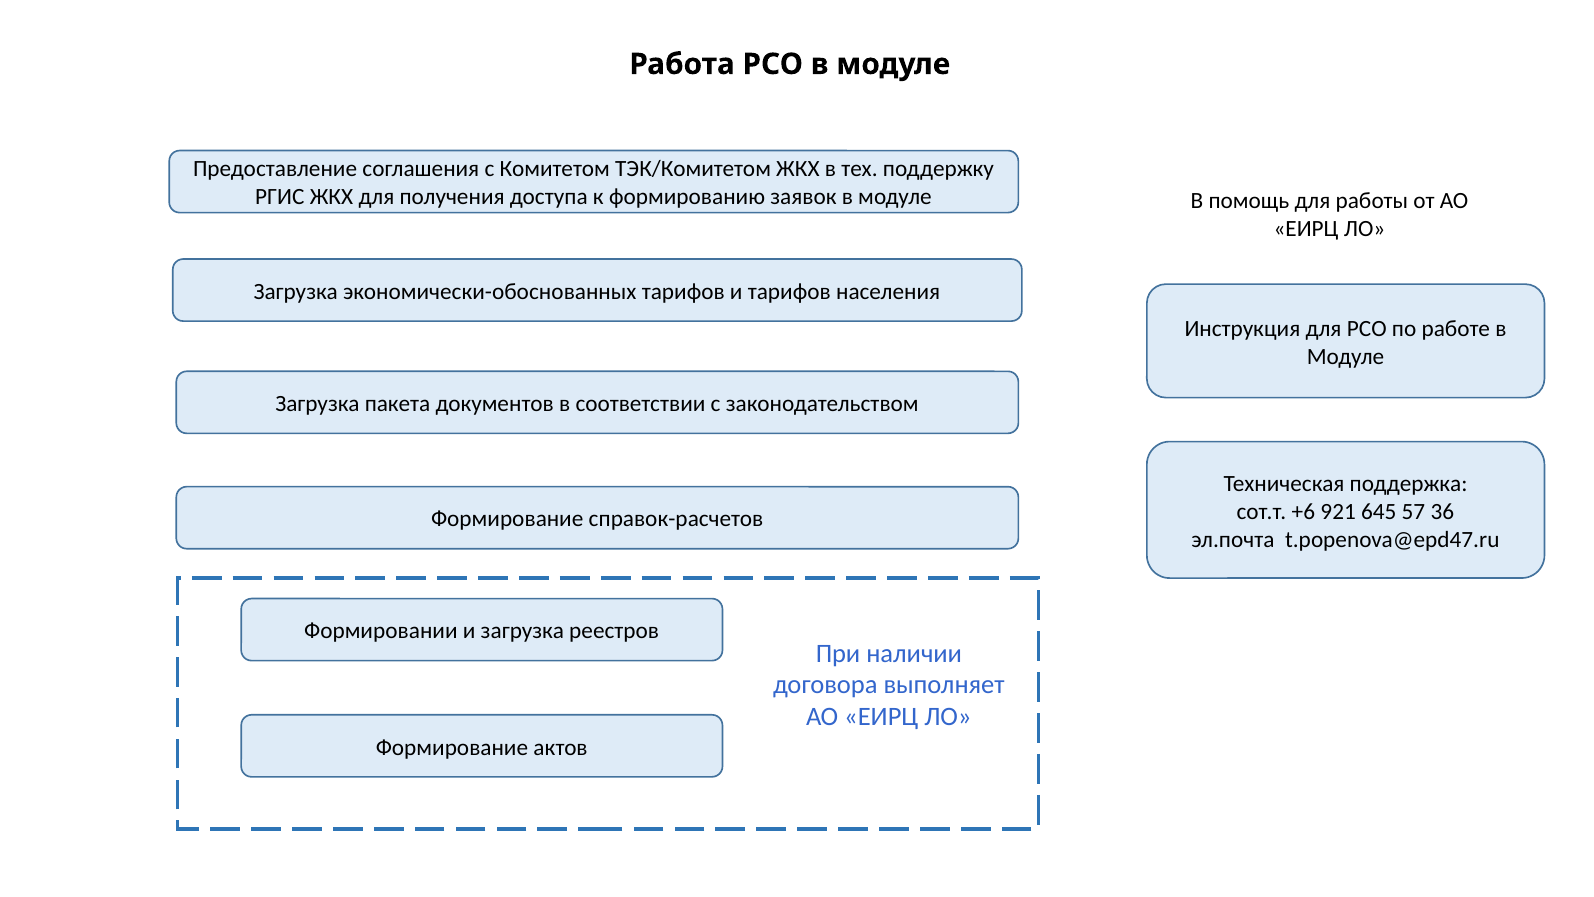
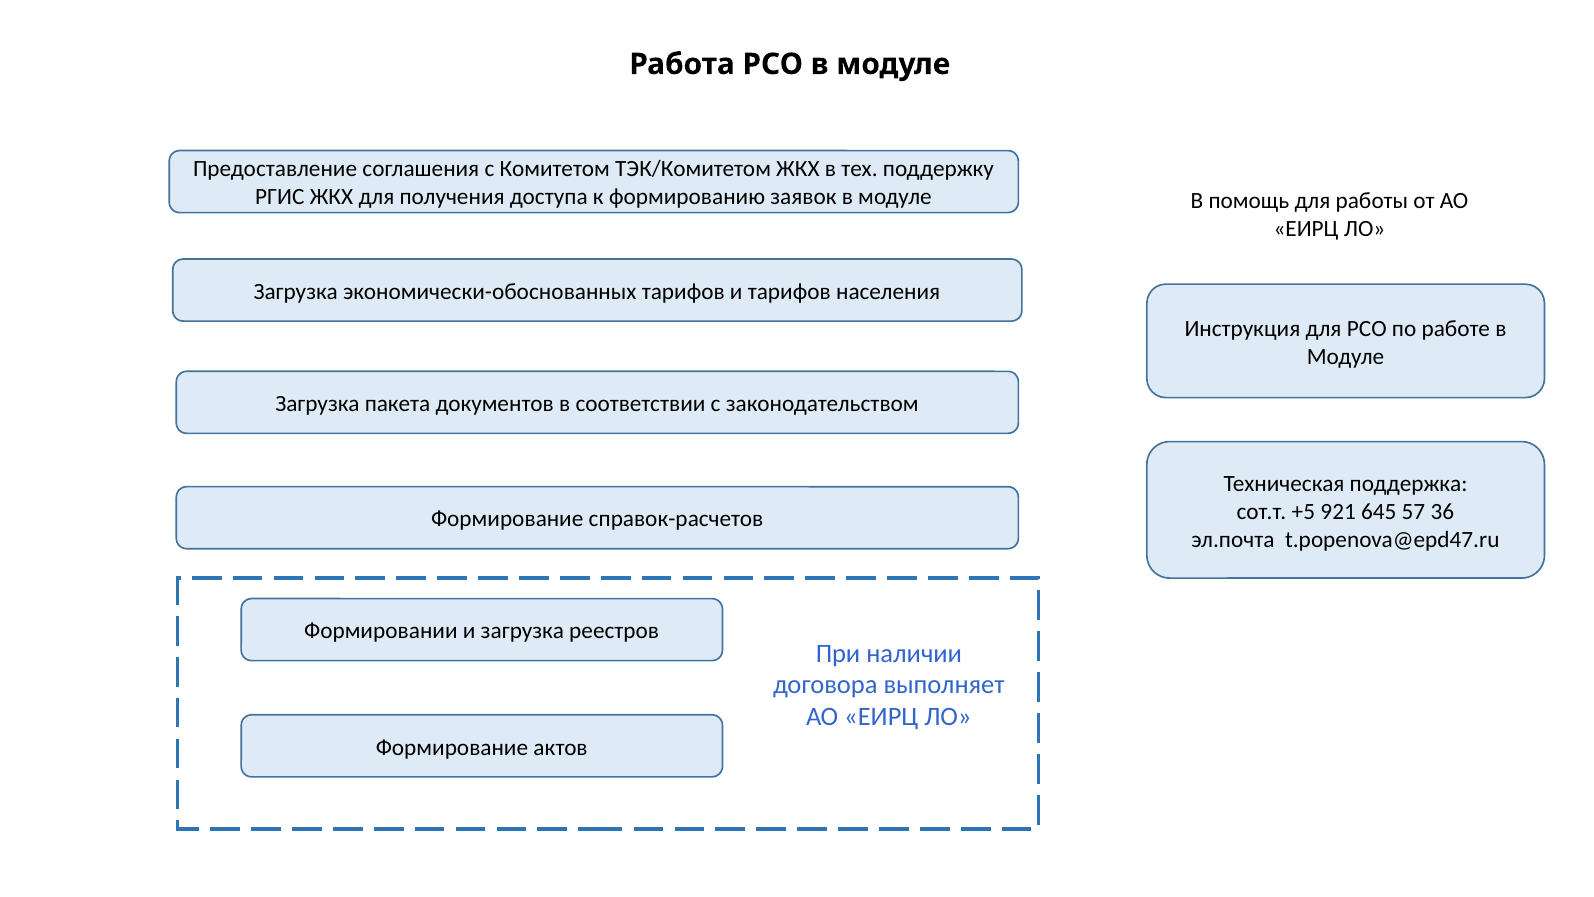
+6: +6 -> +5 (1303, 511)
